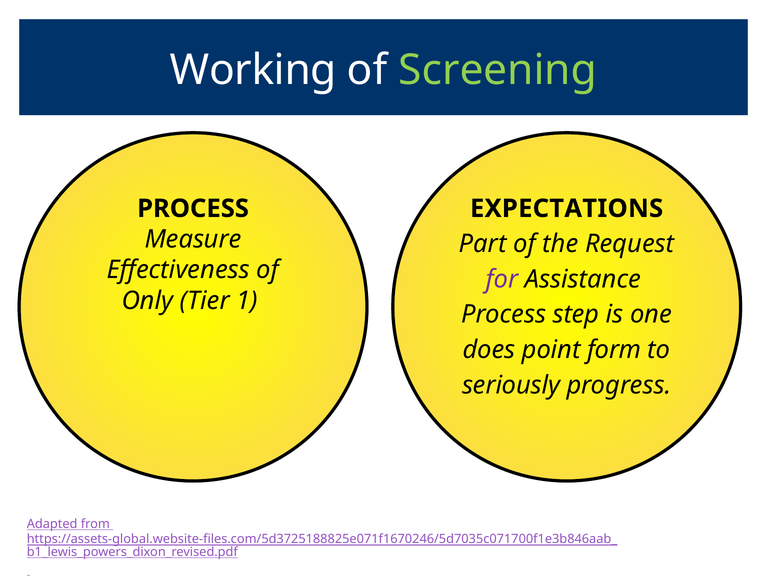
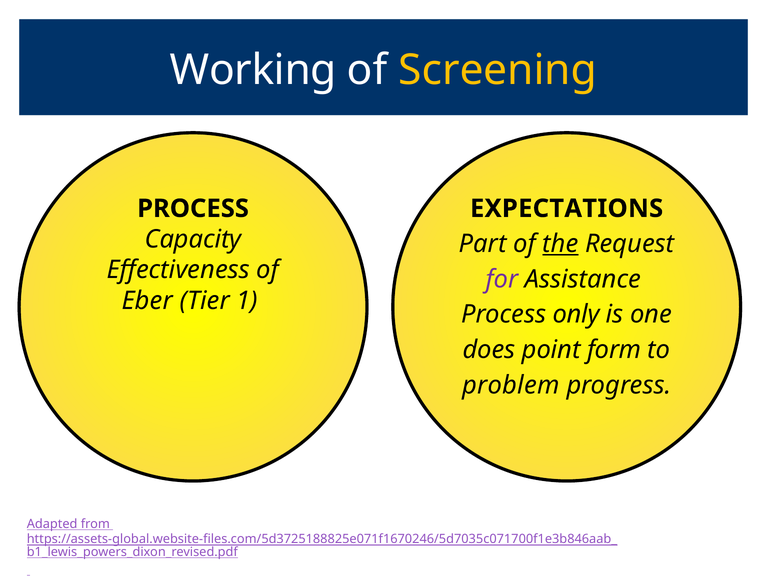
Screening colour: light green -> yellow (498, 70)
Measure: Measure -> Capacity (193, 239)
the underline: none -> present (560, 244)
Only: Only -> Eber (147, 300)
step: step -> only (576, 314)
seriously: seriously -> problem (511, 385)
